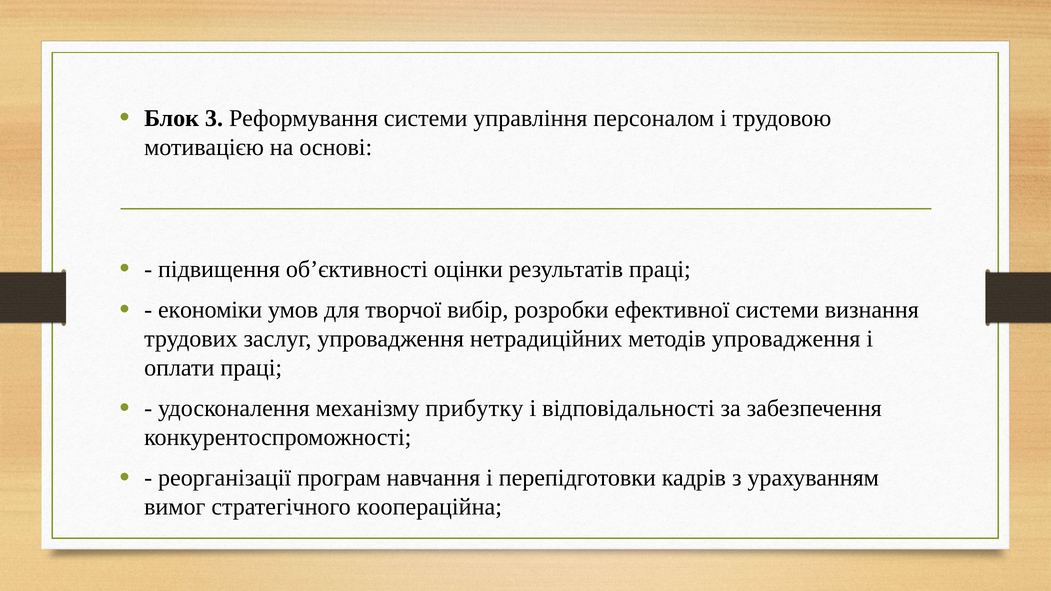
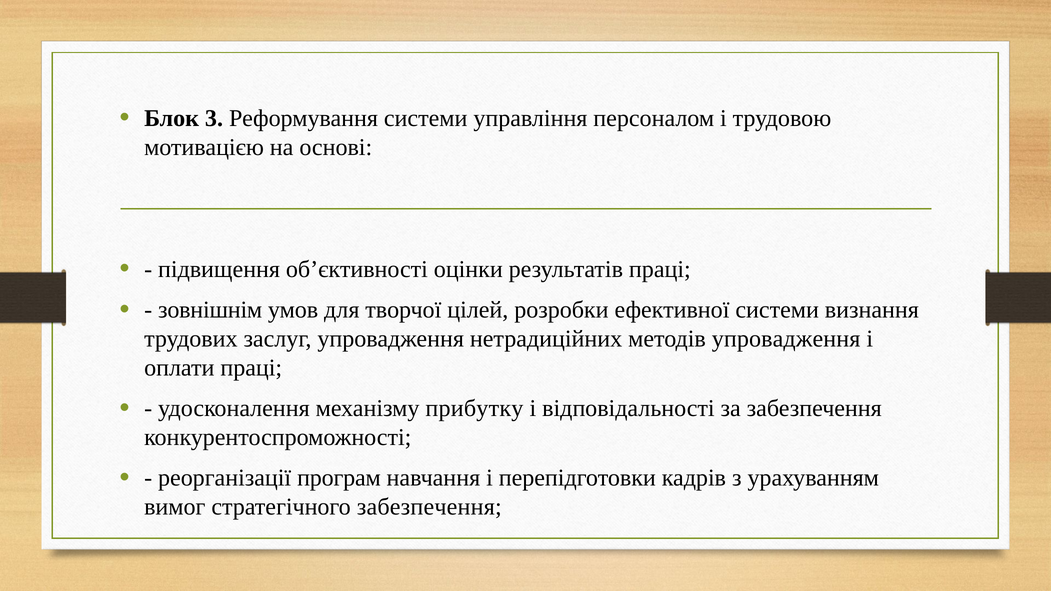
економіки: економіки -> зовнішнім (210, 310)
вибір: вибір -> цілей (478, 310)
стратегічного коопераційна: коопераційна -> забезпечення (429, 507)
